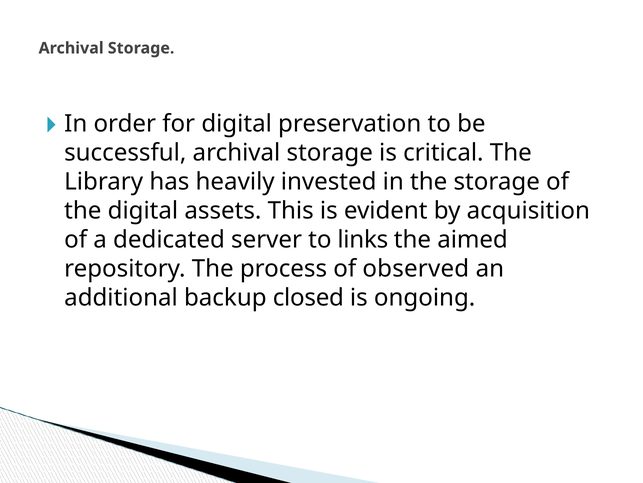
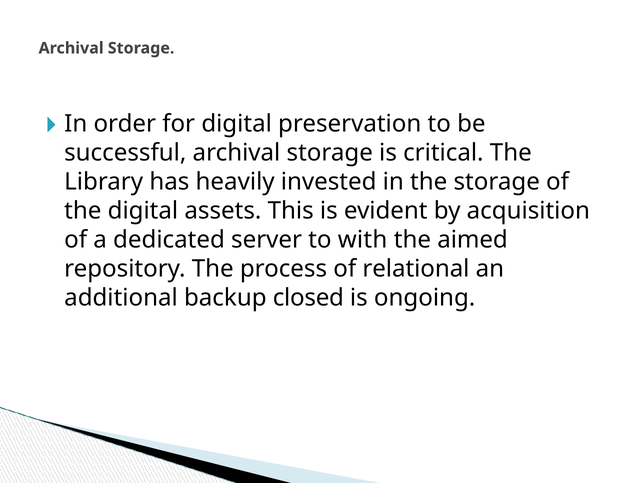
links: links -> with (363, 239)
observed: observed -> relational (416, 268)
